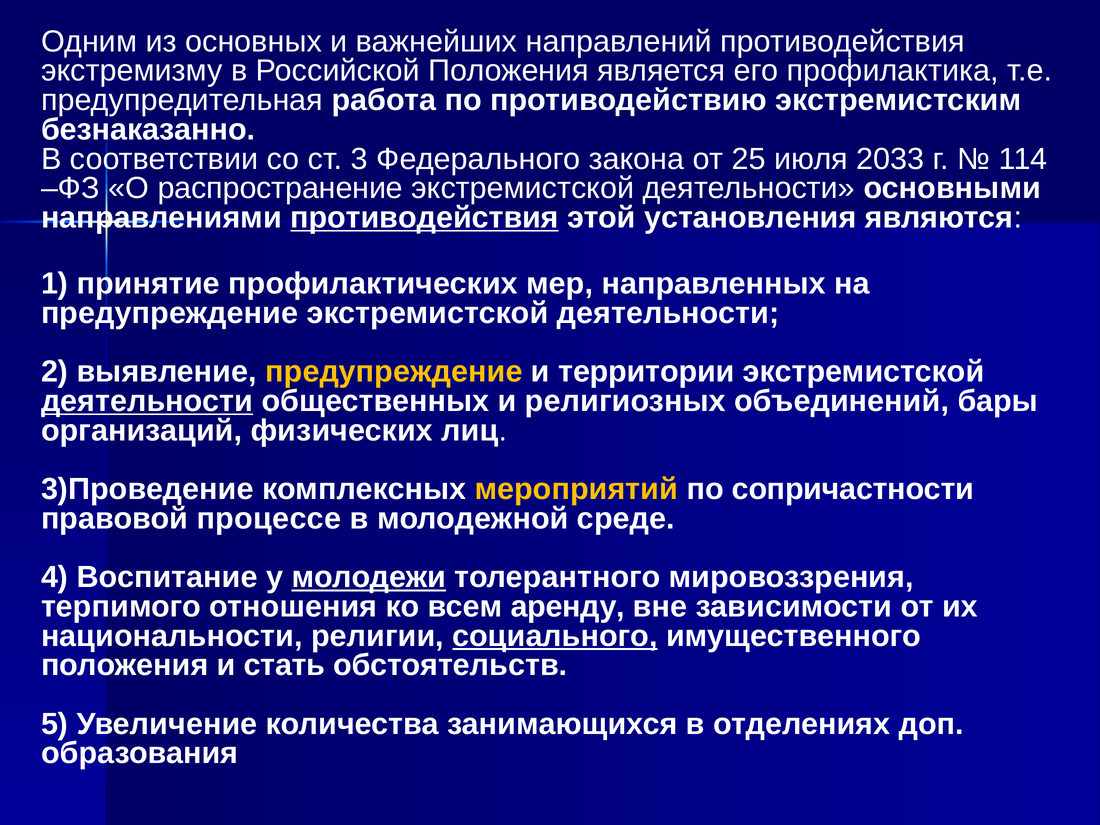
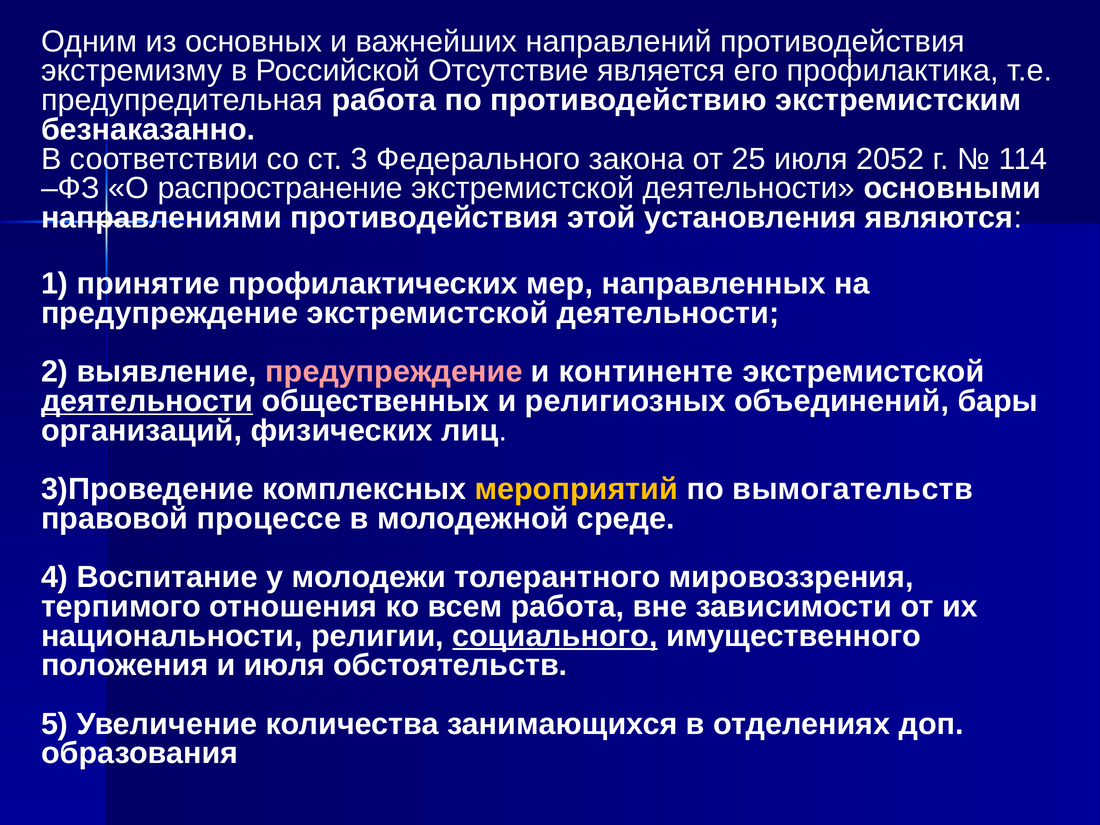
Российской Положения: Положения -> Отсутствие (508, 71)
2033: 2033 -> 2052 (890, 159)
противодействия underline: present -> none (425, 218)
предупреждение colour: yellow -> pink (394, 372)
территории: территории -> континенте (646, 372)
сопричастности: сопричастности -> вымогательств (853, 489)
молодежи underline: present -> none (369, 577)
всем аренду: аренду -> работа (568, 607)
и стать: стать -> июля (284, 665)
